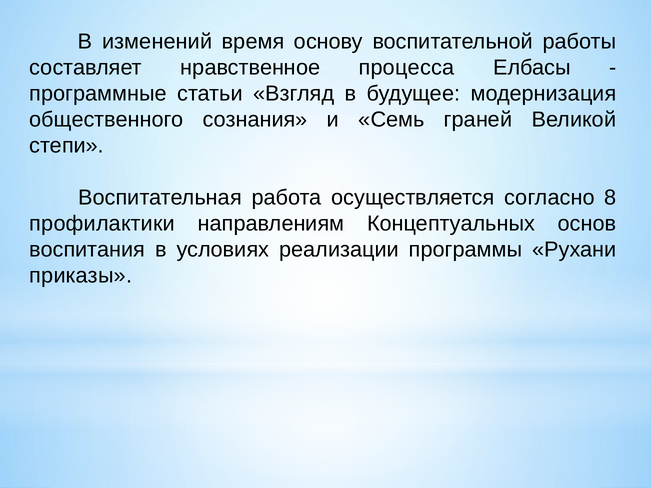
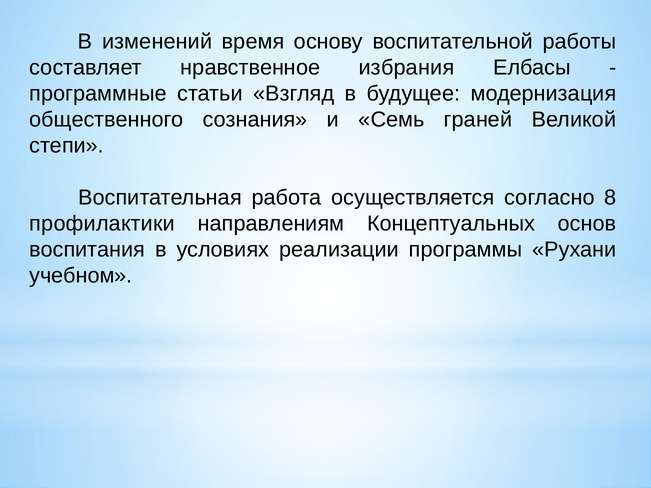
процесса: процесса -> избрания (407, 67)
приказы: приказы -> учебном (81, 276)
